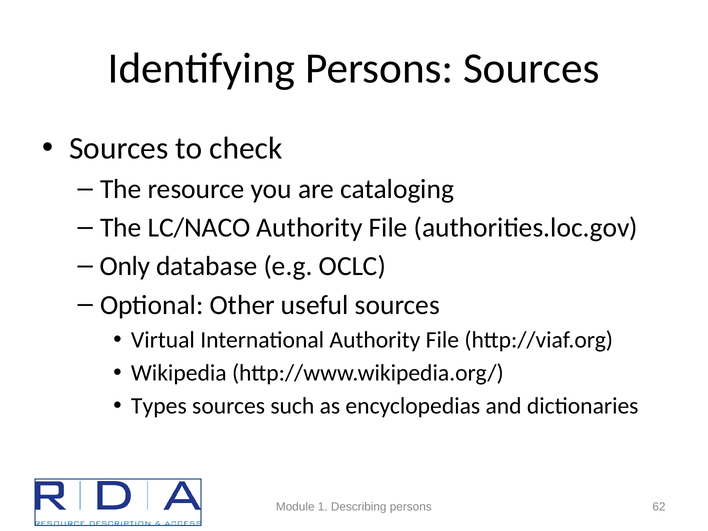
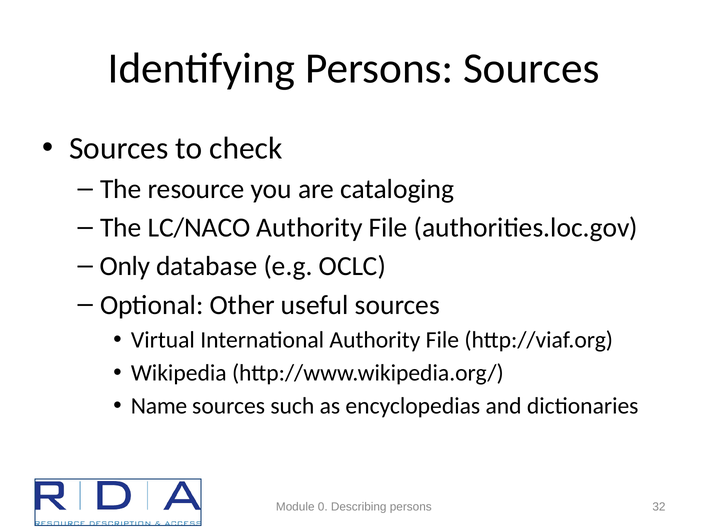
Types: Types -> Name (159, 406)
1: 1 -> 0 (323, 507)
62: 62 -> 32 (659, 507)
